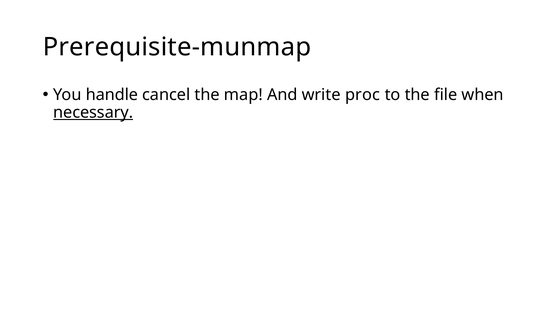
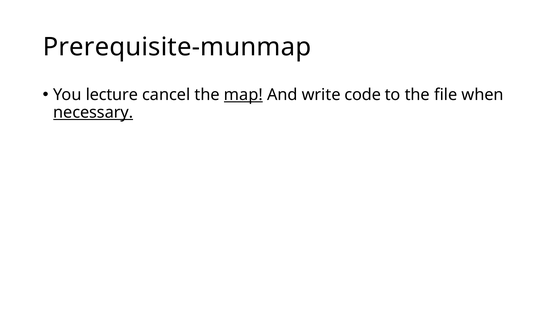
handle: handle -> lecture (112, 95)
map underline: none -> present (243, 95)
proc: proc -> code (363, 95)
